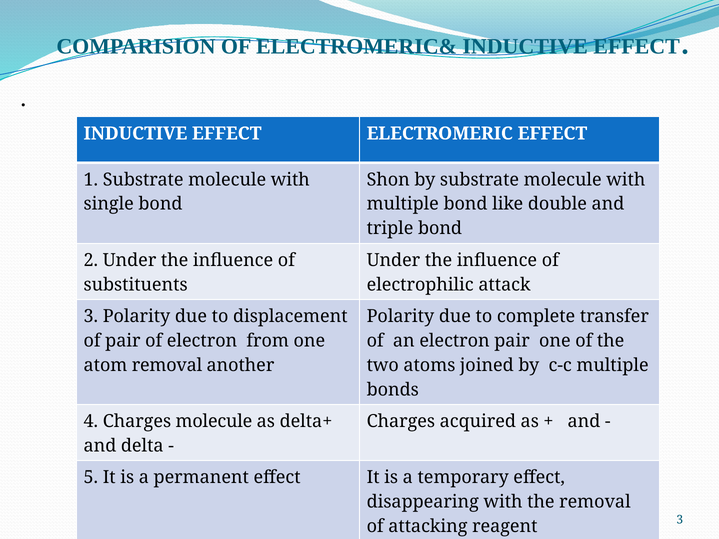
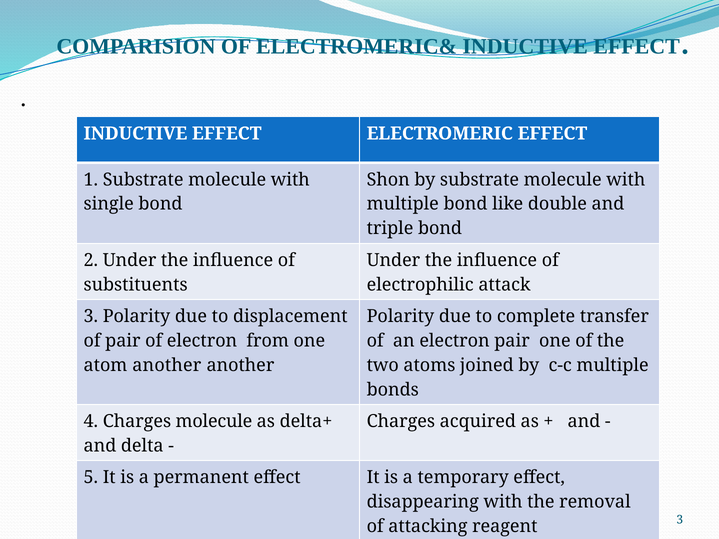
atom removal: removal -> another (167, 365)
